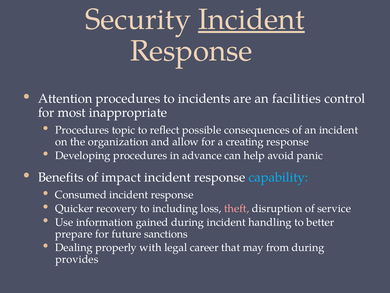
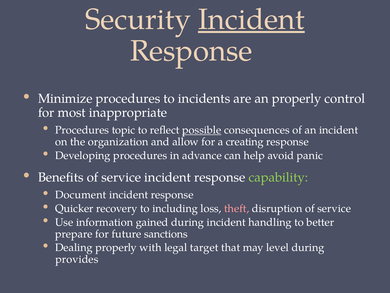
Attention: Attention -> Minimize (65, 98)
an facilities: facilities -> properly (297, 98)
possible underline: none -> present (202, 130)
Benefits of impact: impact -> service (121, 177)
capability colour: light blue -> light green (278, 177)
Consumed: Consumed -> Document (81, 195)
career: career -> target (204, 247)
from: from -> level (278, 247)
